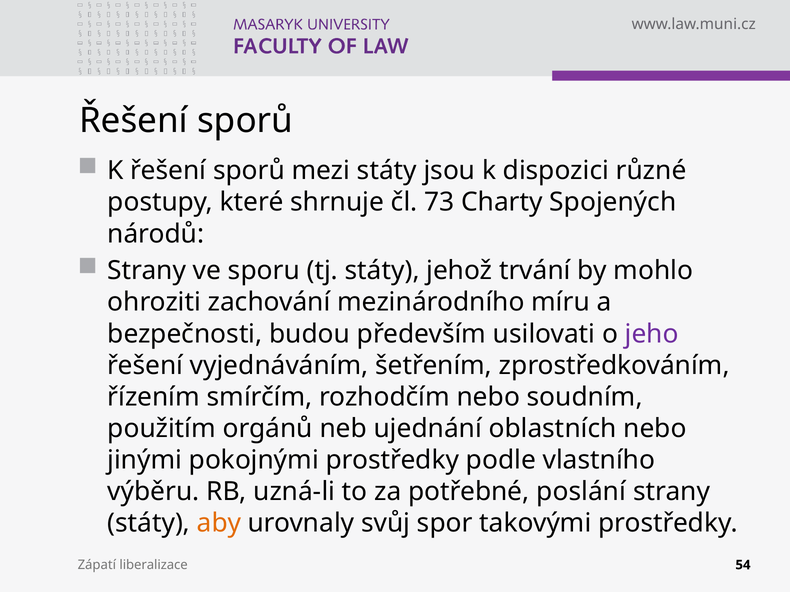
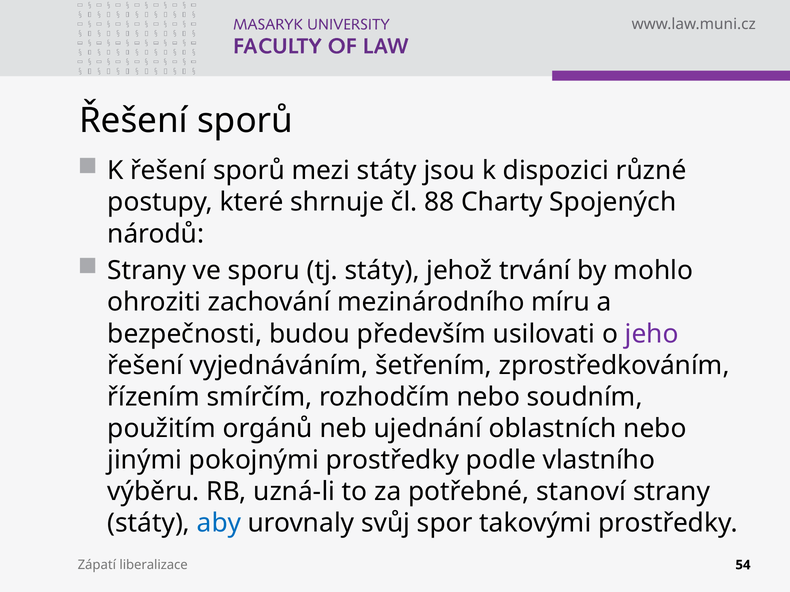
73: 73 -> 88 (439, 202)
poslání: poslání -> stanoví (581, 492)
aby colour: orange -> blue (219, 524)
